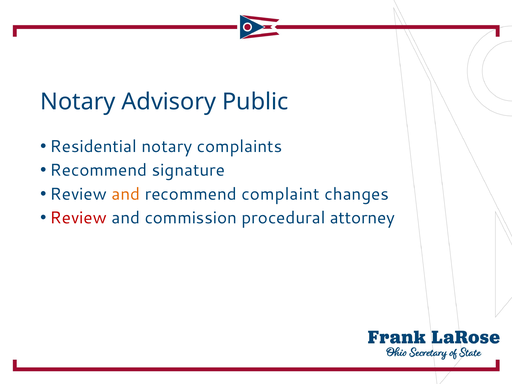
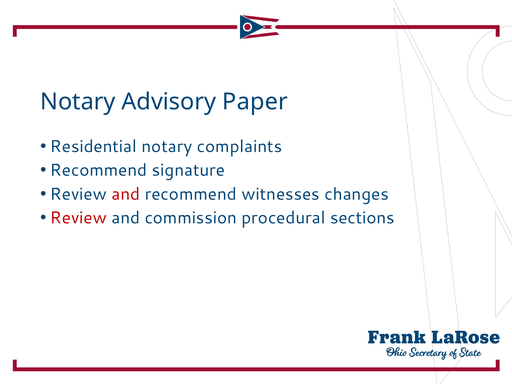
Public: Public -> Paper (255, 102)
and colour: orange -> red (126, 194)
complaint: complaint -> witnesses (281, 194)
attorney: attorney -> sections (362, 218)
